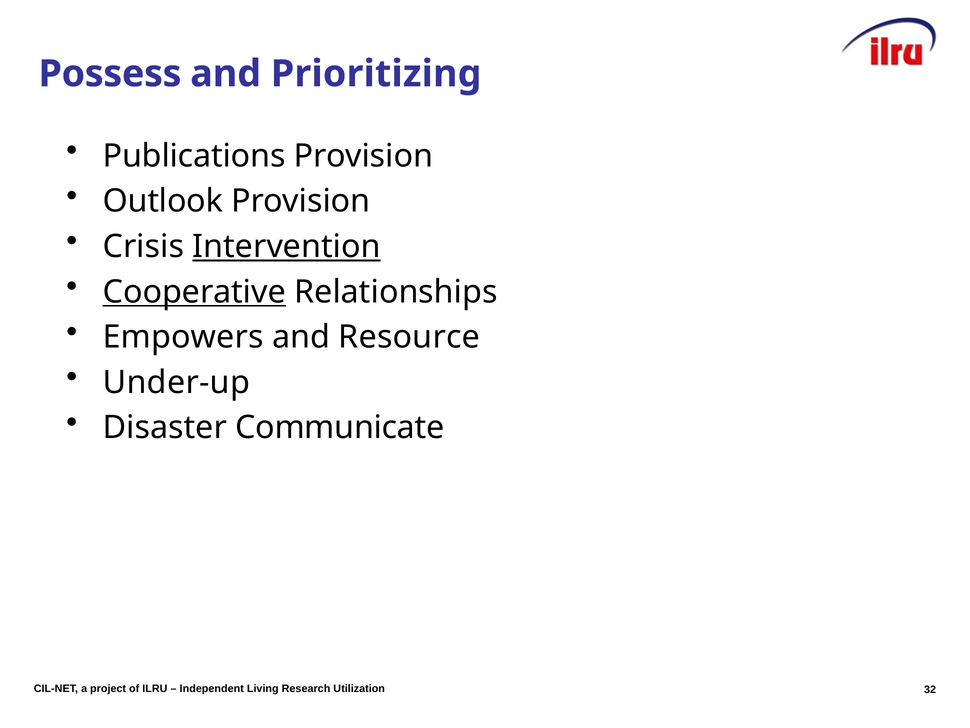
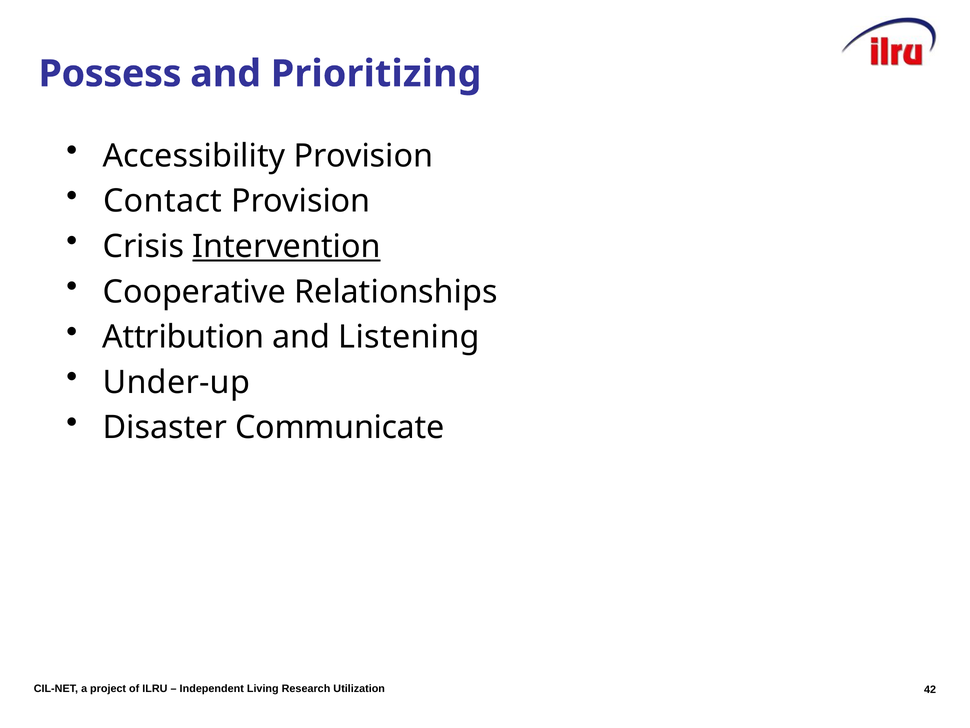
Publications: Publications -> Accessibility (194, 156)
Outlook: Outlook -> Contact (163, 201)
Cooperative underline: present -> none (194, 292)
Empowers: Empowers -> Attribution (183, 337)
Resource: Resource -> Listening (409, 337)
32: 32 -> 42 (930, 689)
